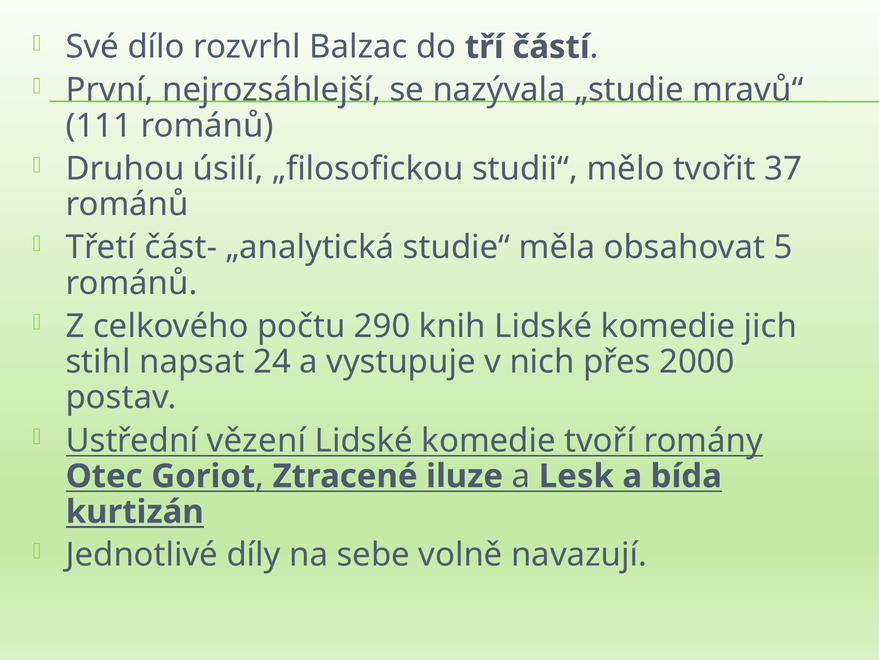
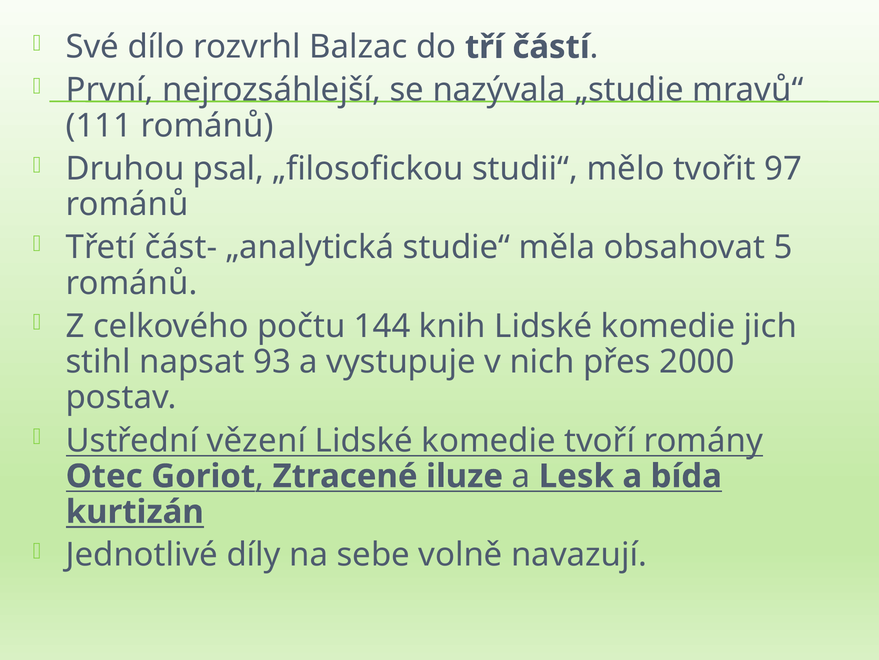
úsilí: úsilí -> psal (229, 169)
37: 37 -> 97 (783, 169)
290: 290 -> 144 (382, 326)
24: 24 -> 93 (272, 361)
